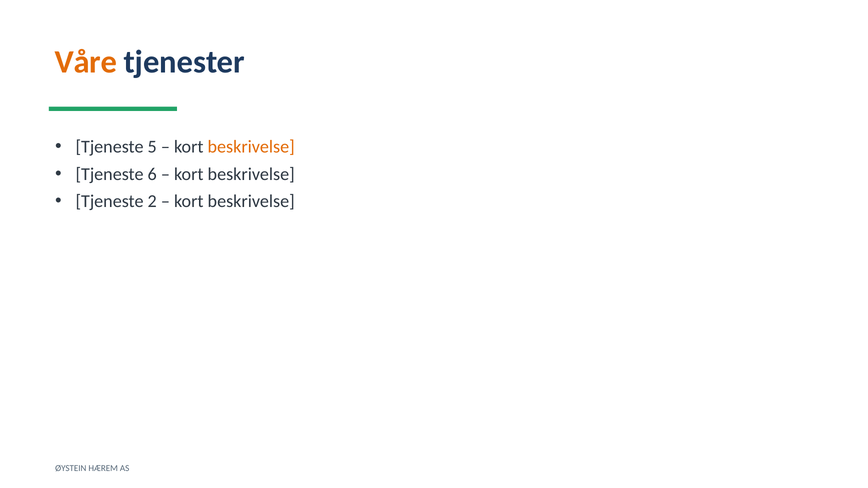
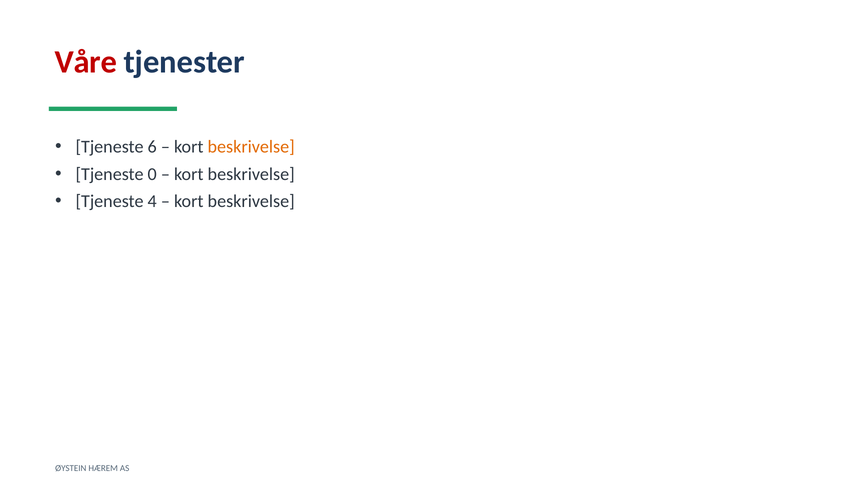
Våre colour: orange -> red (86, 62)
5: 5 -> 6 (152, 147)
6: 6 -> 0 (152, 174)
2: 2 -> 4 (152, 201)
